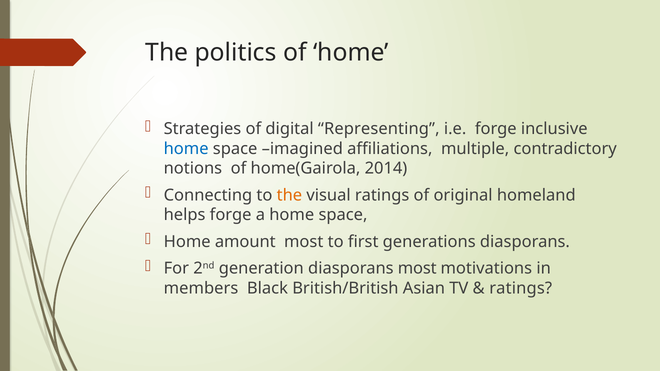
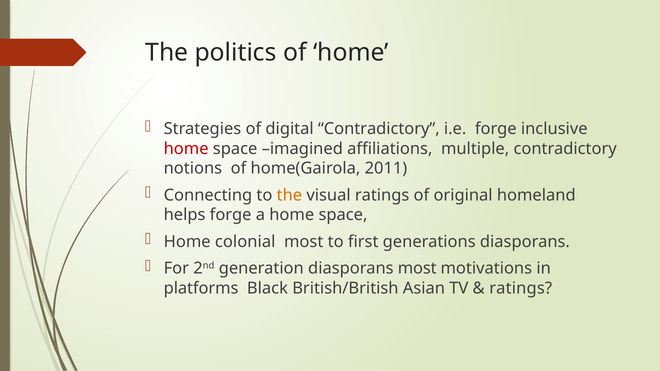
digital Representing: Representing -> Contradictory (379, 129)
home colour: blue -> red (186, 149)
2014: 2014 -> 2011 (386, 169)
amount: amount -> colonial (245, 242)
members: members -> platforms (201, 288)
